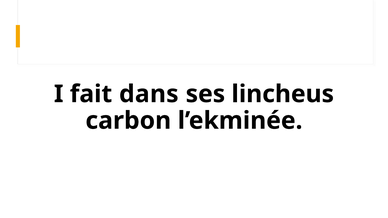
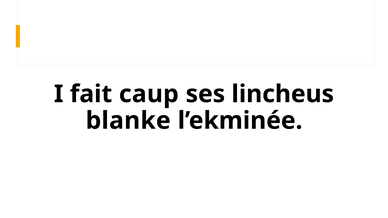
dans: dans -> caup (149, 94)
carbon: carbon -> blanke (128, 121)
